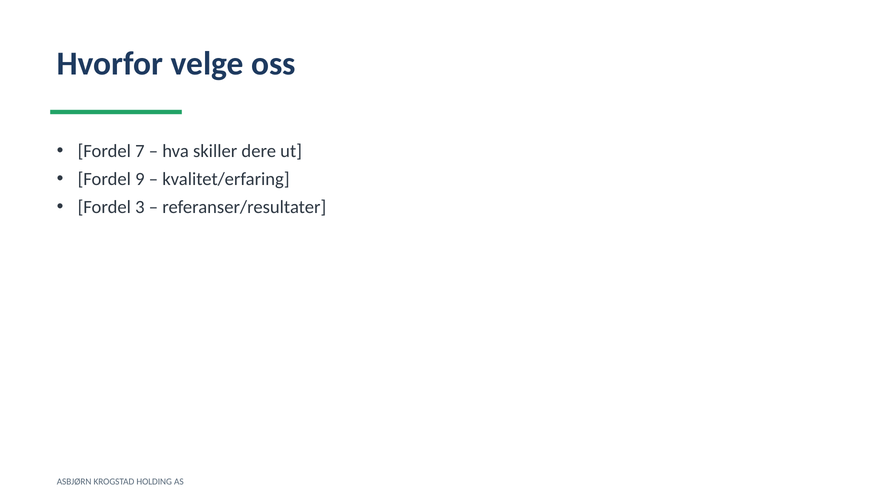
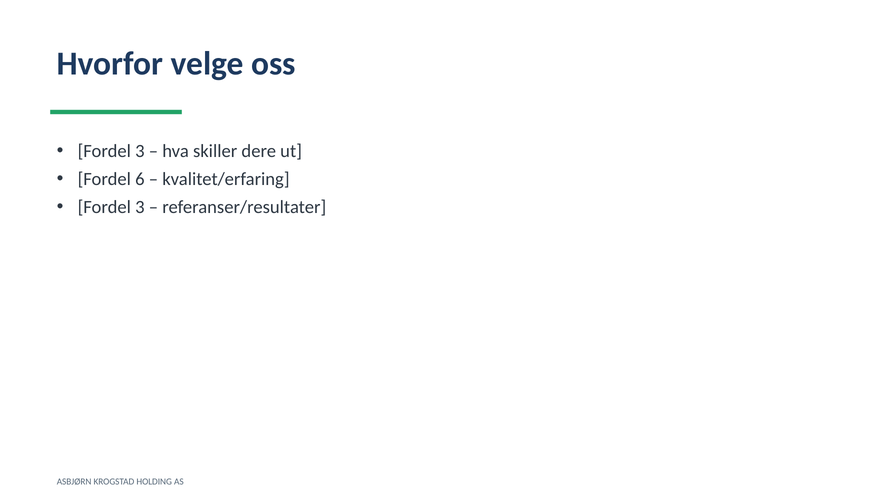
7: 7 -> 3 (140, 151)
9: 9 -> 6 (140, 179)
